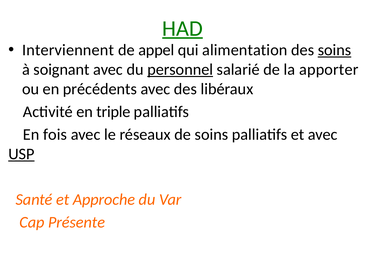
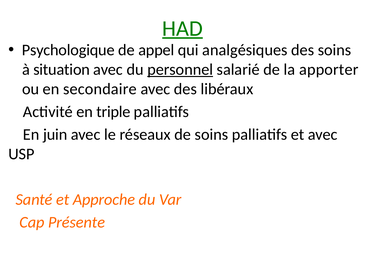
Interviennent: Interviennent -> Psychologique (68, 50)
alimentation: alimentation -> analgésiques (245, 50)
soins underline: present -> none (335, 50)
soignant: soignant -> situation (62, 70)
précédents: précédents -> secondaire (100, 89)
fois: fois -> juin (55, 134)
USP underline: present -> none (21, 154)
